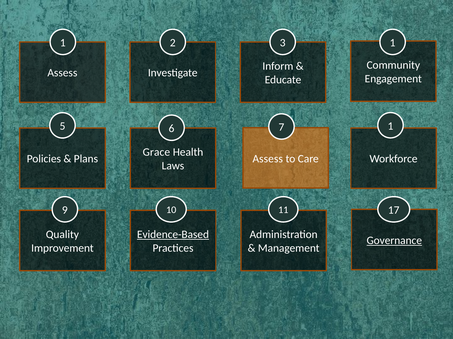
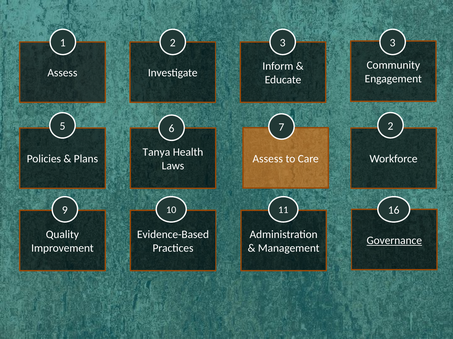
3 1: 1 -> 3 (393, 43)
7 1: 1 -> 2 (390, 126)
Grace: Grace -> Tanya (156, 152)
17: 17 -> 16 (394, 211)
Evidence-Based underline: present -> none (173, 235)
